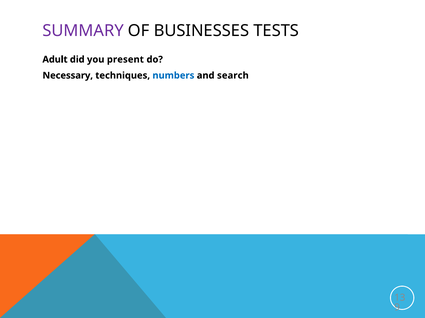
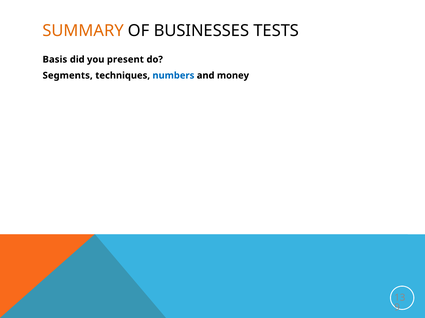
SUMMARY colour: purple -> orange (83, 31)
Adult: Adult -> Basis (55, 60)
Necessary: Necessary -> Segments (68, 76)
search: search -> money (233, 76)
